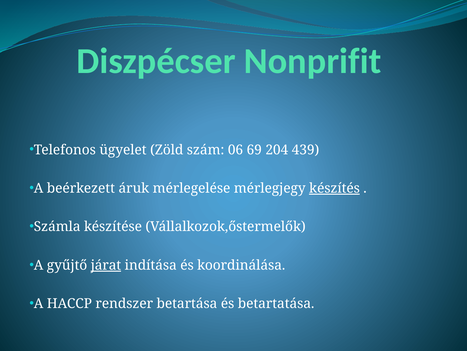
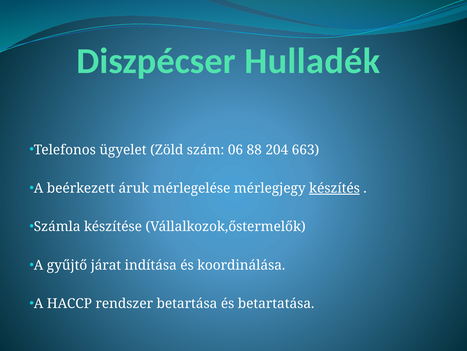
Nonprifit: Nonprifit -> Hulladék (312, 61)
69: 69 -> 88 (254, 150)
439: 439 -> 663 (306, 150)
járat underline: present -> none (106, 265)
